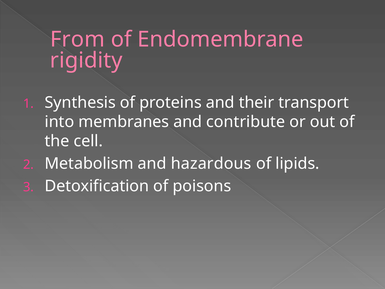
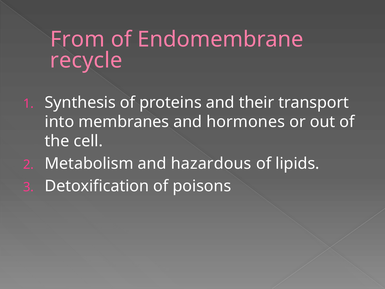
rigidity: rigidity -> recycle (86, 60)
contribute: contribute -> hormones (246, 122)
